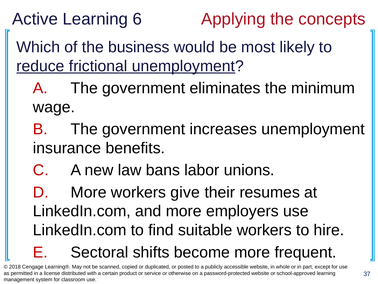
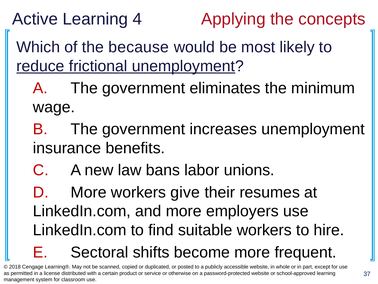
6: 6 -> 4 (137, 19)
business: business -> because (139, 47)
